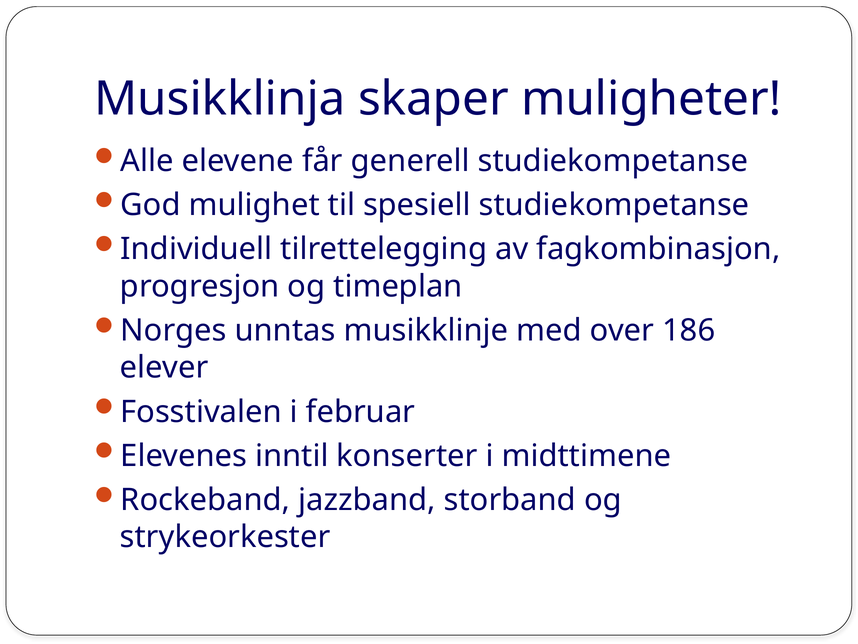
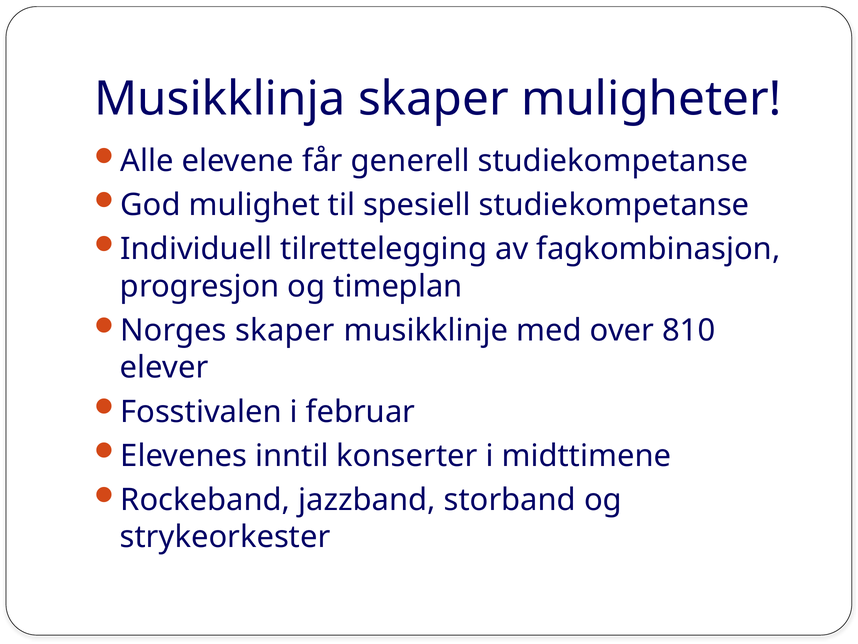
Norges unntas: unntas -> skaper (285, 330)
186: 186 -> 810 (689, 330)
